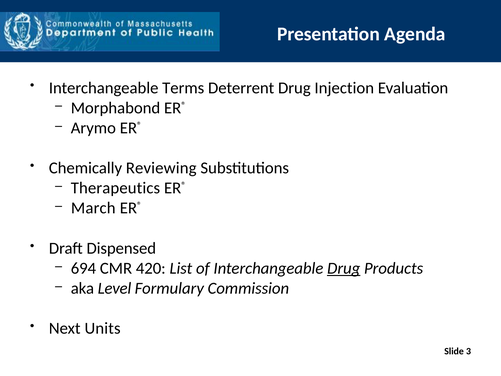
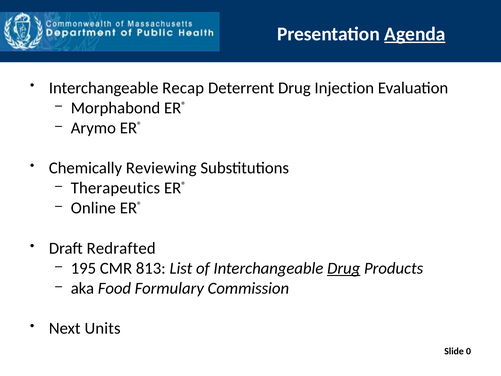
Agenda underline: none -> present (415, 34)
Terms: Terms -> Recap (183, 88)
March: March -> Online (93, 208)
Dispensed: Dispensed -> Redrafted (121, 248)
694: 694 -> 195 (83, 268)
420: 420 -> 813 (151, 268)
Level: Level -> Food (114, 288)
3: 3 -> 0 (468, 351)
